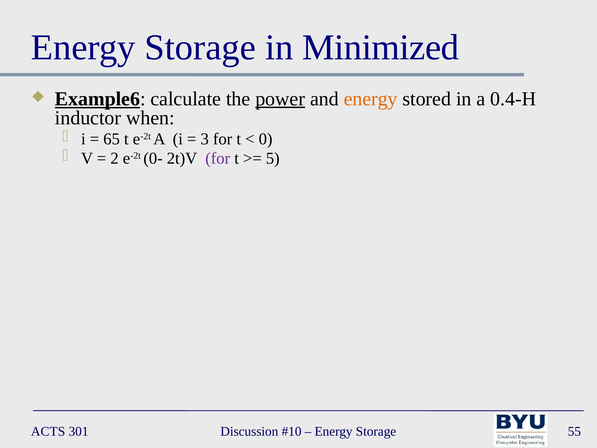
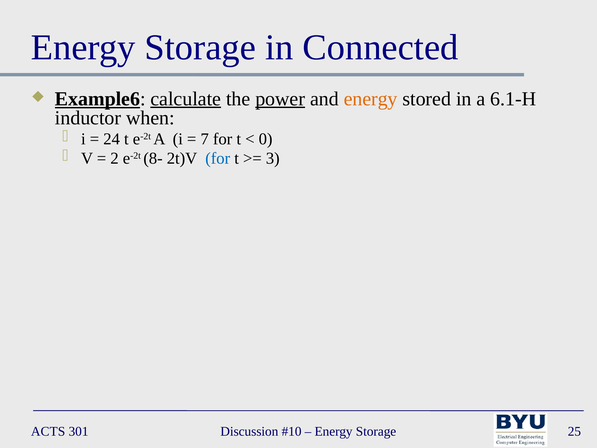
Minimized: Minimized -> Connected (380, 47)
calculate underline: none -> present (186, 99)
0.4-H: 0.4-H -> 6.1-H (513, 99)
65: 65 -> 24 (112, 139)
3: 3 -> 7 (205, 139)
0-: 0- -> 8- (153, 158)
for colour: purple -> blue (218, 158)
5: 5 -> 3 (273, 158)
55: 55 -> 25 (574, 431)
